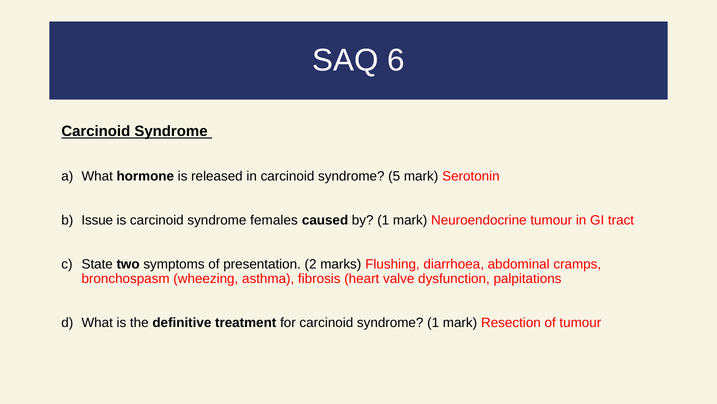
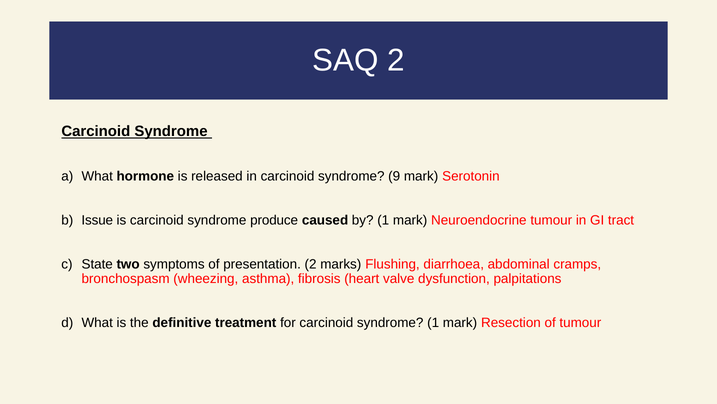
SAQ 6: 6 -> 2 (396, 60)
5: 5 -> 9 (394, 176)
females: females -> produce (274, 220)
